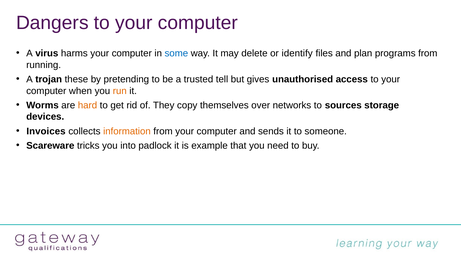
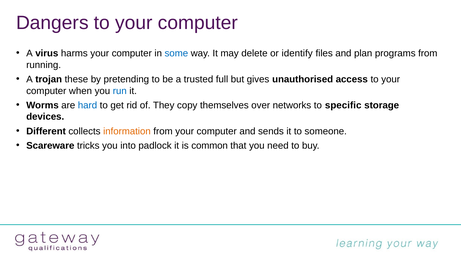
tell: tell -> full (222, 79)
run colour: orange -> blue (120, 91)
hard colour: orange -> blue (87, 105)
sources: sources -> specific (343, 105)
Invoices: Invoices -> Different (46, 131)
example: example -> common (210, 146)
